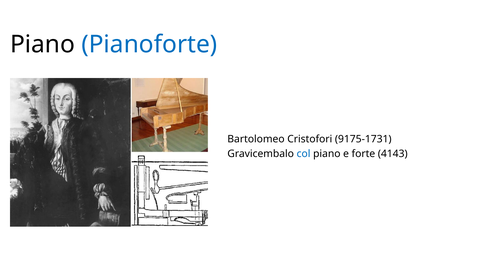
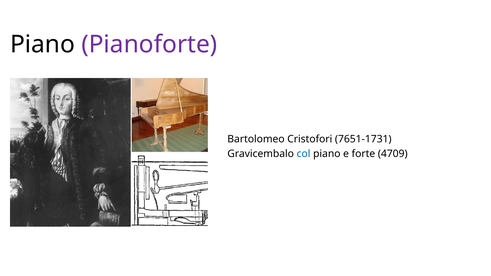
Pianoforte colour: blue -> purple (149, 44)
9175-1731: 9175-1731 -> 7651-1731 (363, 139)
4143: 4143 -> 4709 (393, 154)
